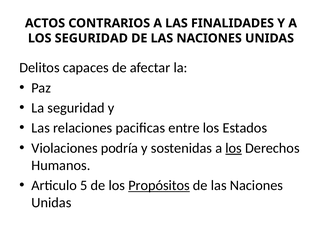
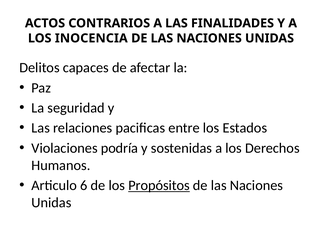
LOS SEGURIDAD: SEGURIDAD -> INOCENCIA (91, 38)
los underline: present -> none (234, 148)
5: 5 -> 6 (84, 185)
